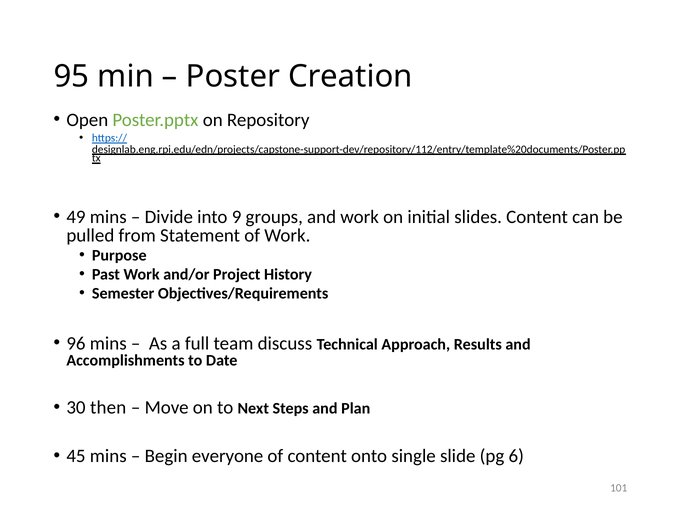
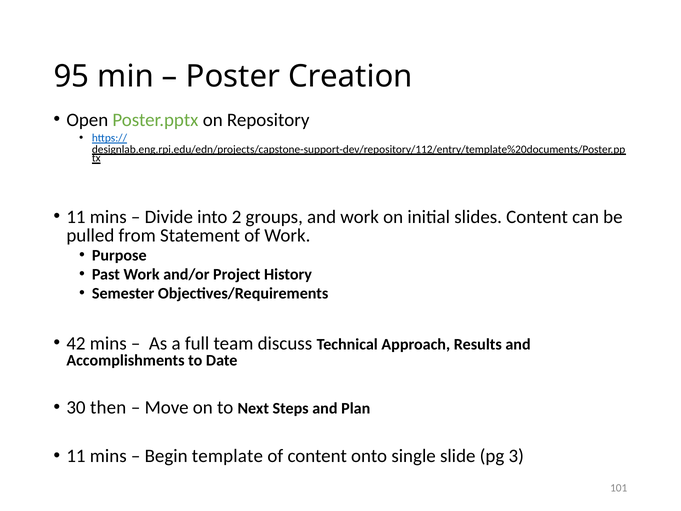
49: 49 -> 11 (76, 217)
9: 9 -> 2 (237, 217)
96: 96 -> 42 (76, 343)
45: 45 -> 11 (76, 456)
everyone: everyone -> template (227, 456)
6: 6 -> 3 (516, 456)
